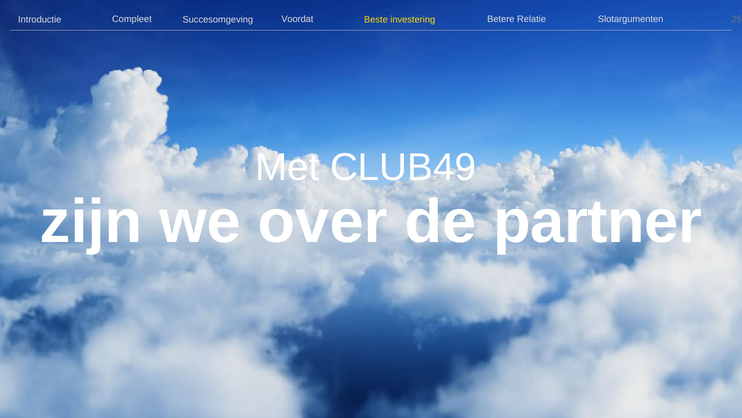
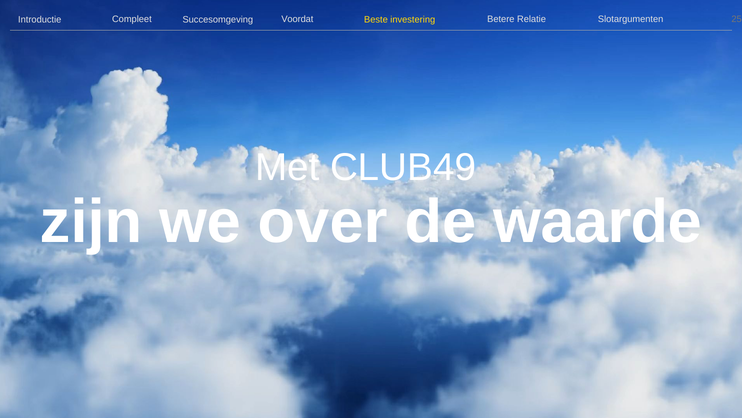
partner: partner -> waarde (598, 221)
